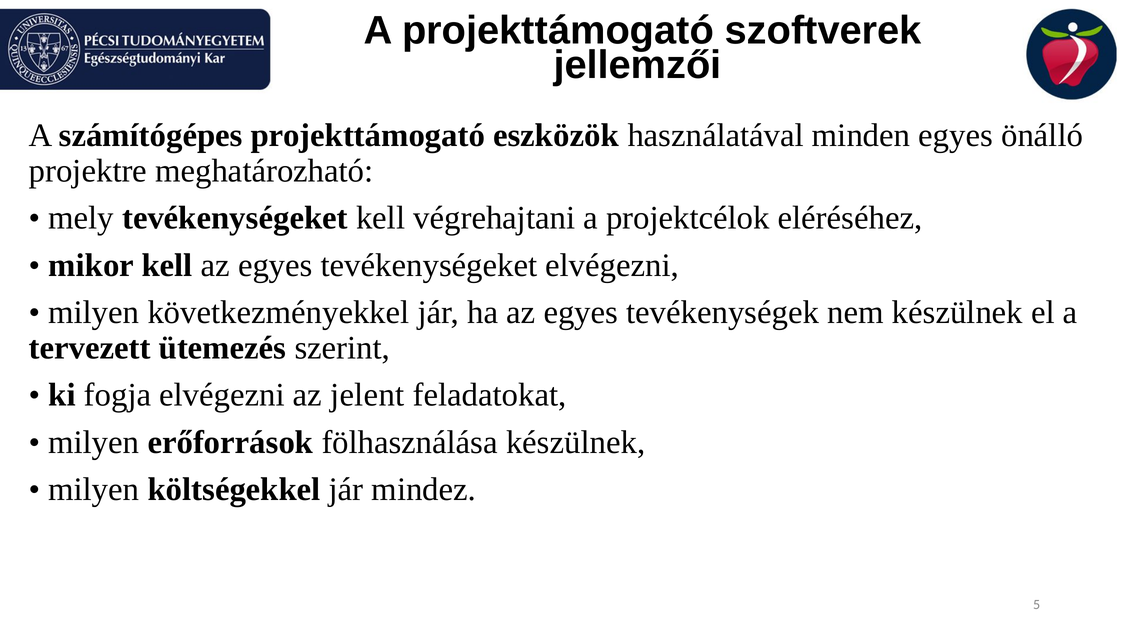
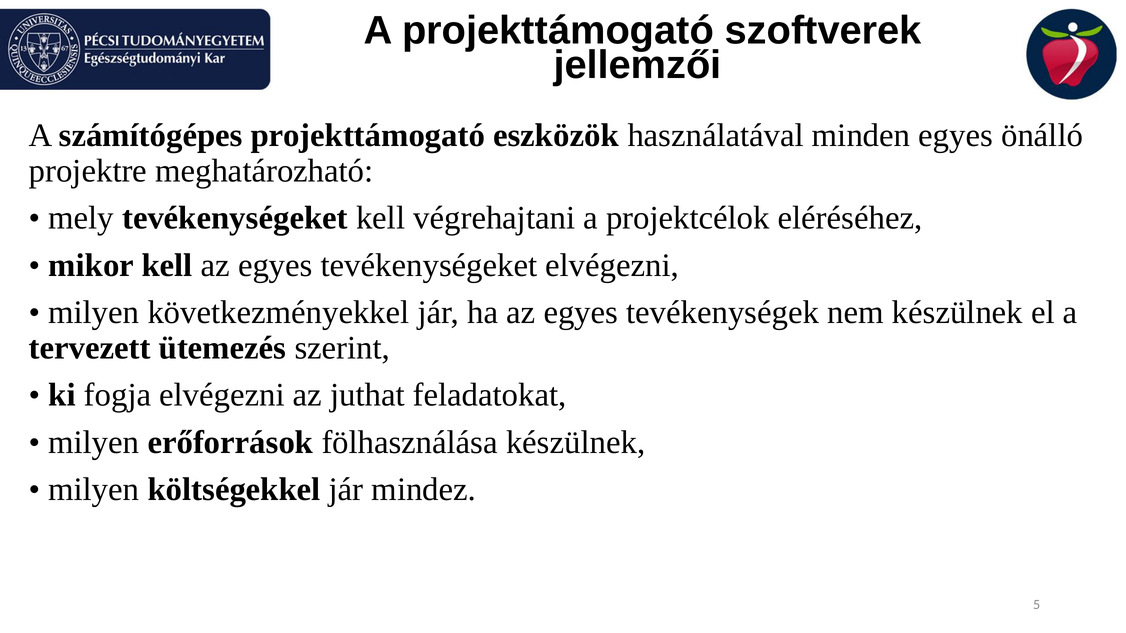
jelent: jelent -> juthat (367, 395)
